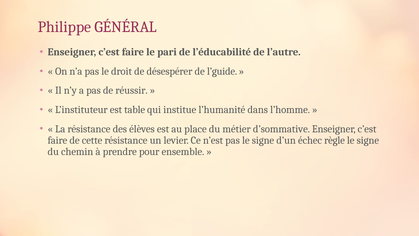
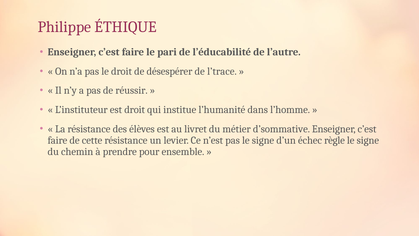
GÉNÉRAL: GÉNÉRAL -> ÉTHIQUE (126, 27)
l’guide: l’guide -> l’trace (222, 71)
est table: table -> droit (135, 110)
place: place -> livret (196, 129)
